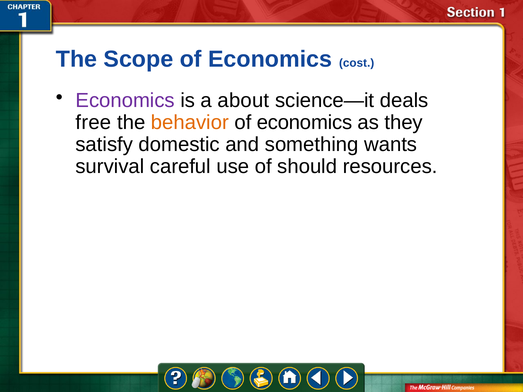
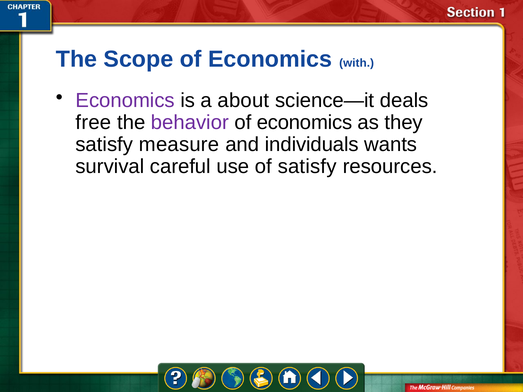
cost: cost -> with (357, 63)
behavior colour: orange -> purple (190, 123)
domestic: domestic -> measure (179, 145)
something: something -> individuals (312, 145)
of should: should -> satisfy (307, 166)
